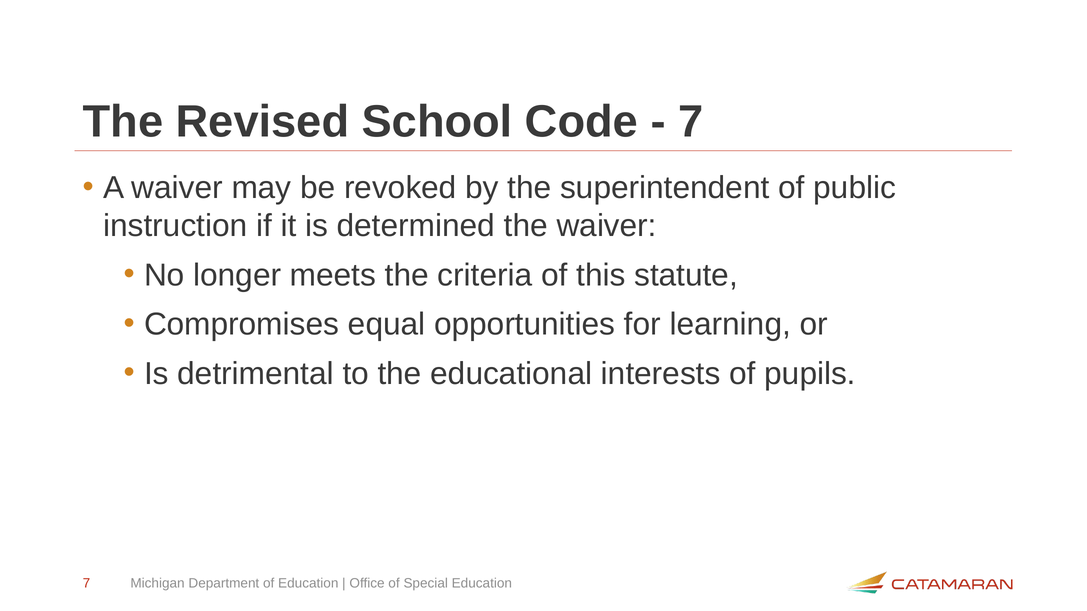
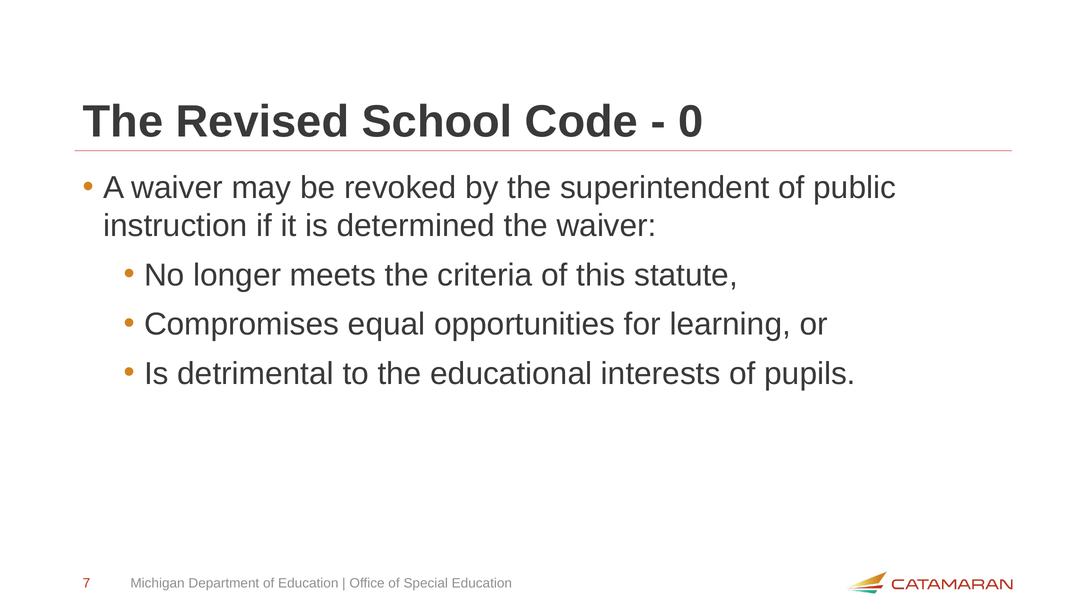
7: 7 -> 0 (691, 122)
